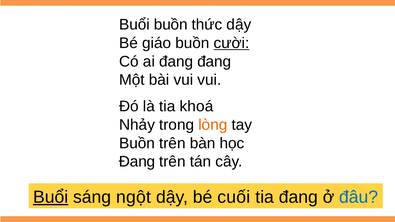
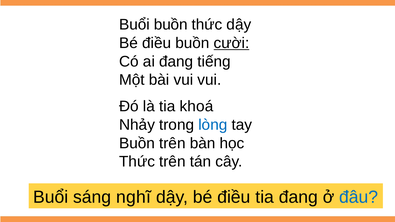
giáo: giáo -> điều (157, 43)
đang đang: đang -> tiếng (214, 61)
lòng colour: orange -> blue (213, 125)
Đang: Đang -> Thức (137, 162)
Buổi underline: present -> none (51, 197)
ngột: ngột -> nghĩ (134, 197)
cuối: cuối -> điều (234, 197)
